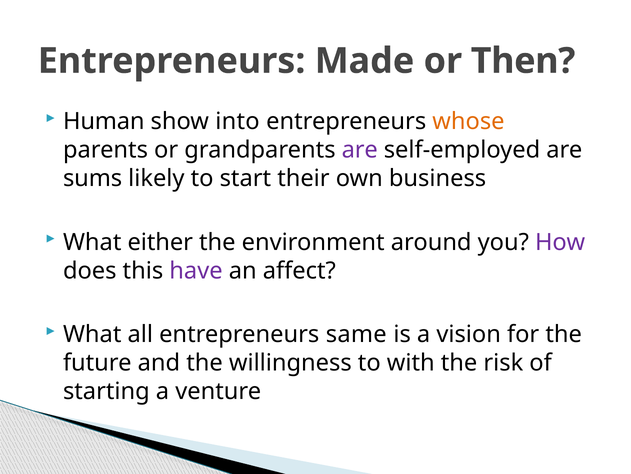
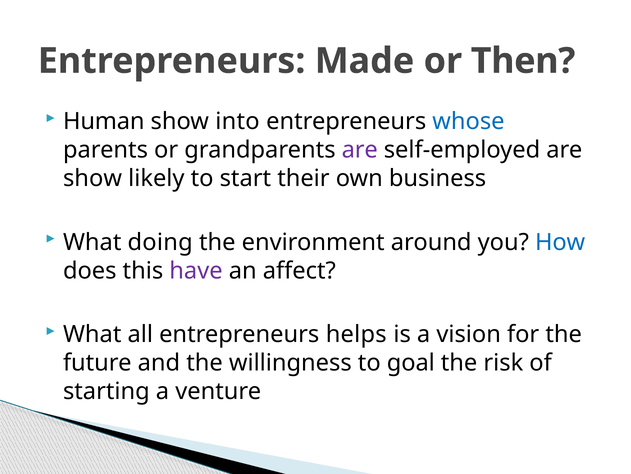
whose colour: orange -> blue (468, 121)
sums: sums -> show (92, 178)
either: either -> doing (160, 242)
How colour: purple -> blue (560, 242)
same: same -> helps (356, 334)
with: with -> goal (411, 363)
